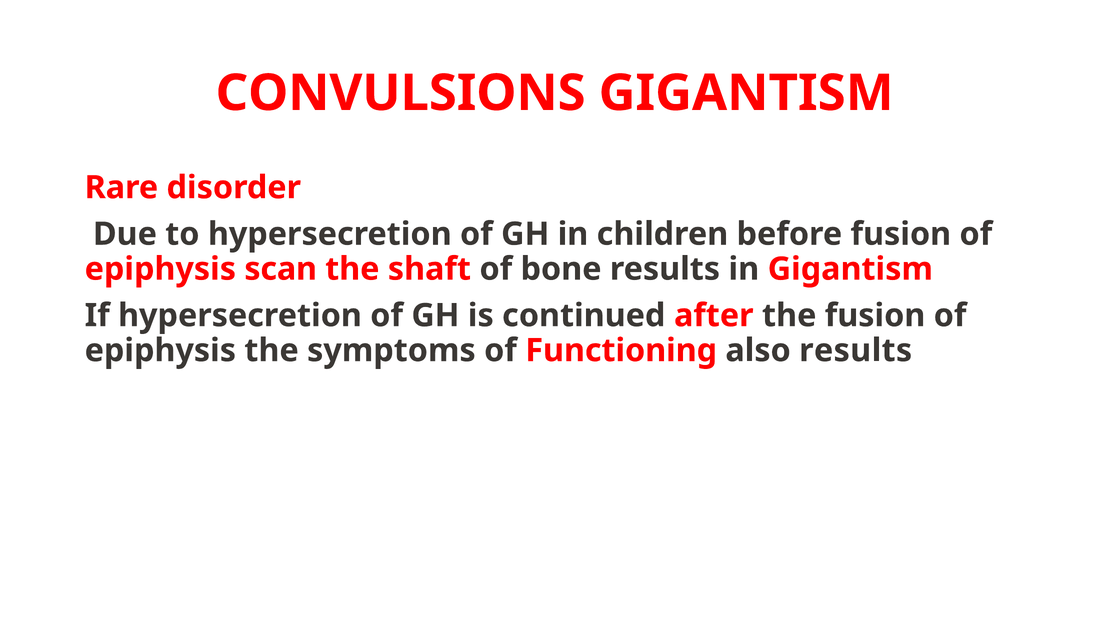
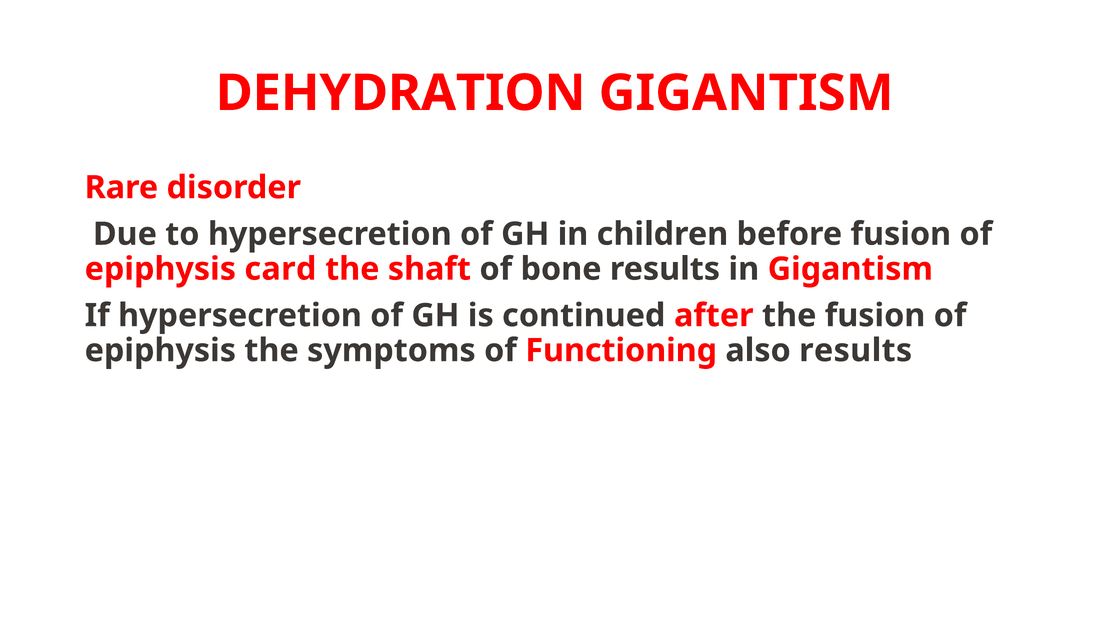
CONVULSIONS: CONVULSIONS -> DEHYDRATION (401, 93)
scan: scan -> card (280, 269)
